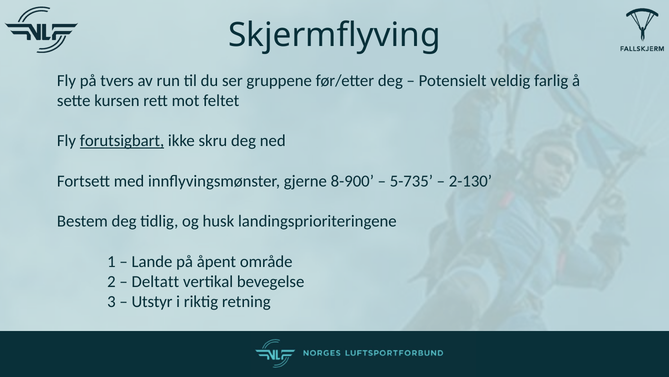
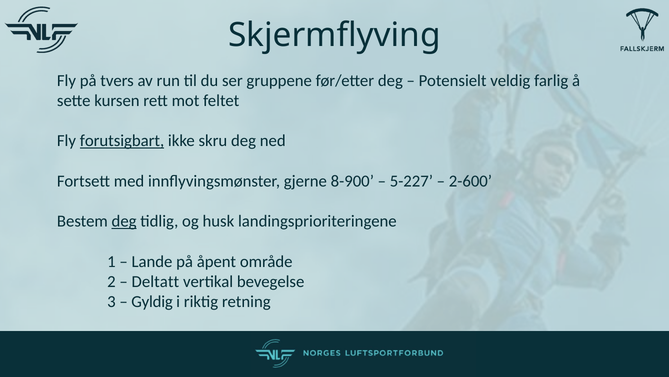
5-735: 5-735 -> 5-227 (411, 181)
2-130: 2-130 -> 2-600 (470, 181)
deg underline: none -> present (124, 221)
Utstyr: Utstyr -> Gyldig (152, 301)
